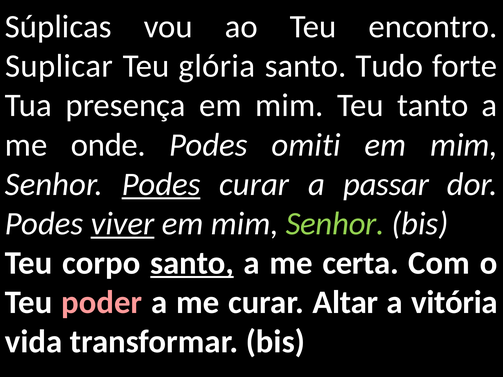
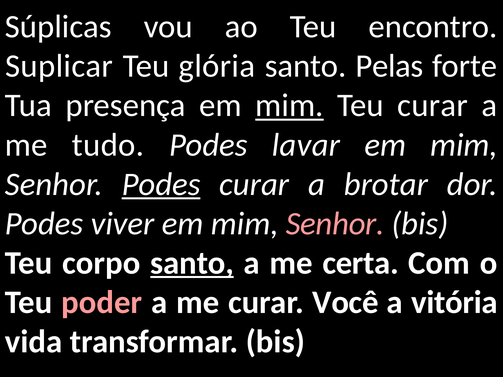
Tudo: Tudo -> Pelas (389, 66)
mim underline: none -> present (289, 106)
Teu tanto: tanto -> curar (433, 106)
onde: onde -> tudo (108, 145)
omiti: omiti -> lavar (306, 145)
passar: passar -> brotar (386, 184)
viver underline: present -> none (123, 224)
Senhor colour: light green -> pink (335, 224)
Altar: Altar -> Você (345, 303)
